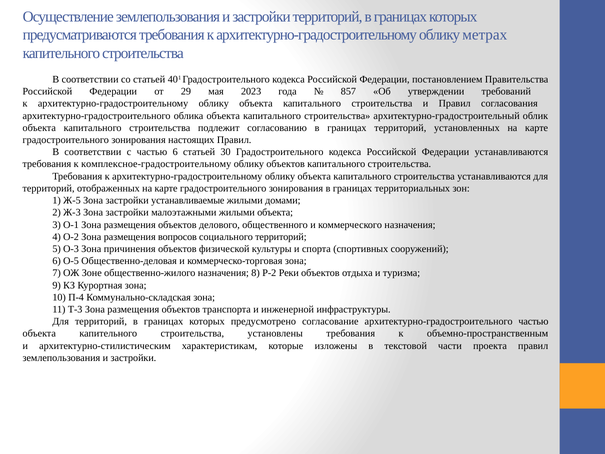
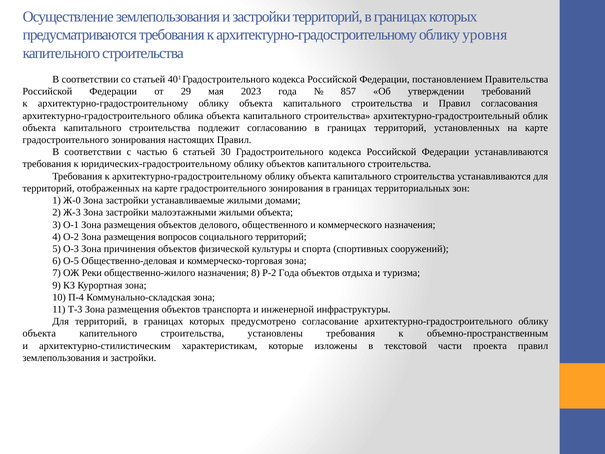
метрах: метрах -> уровня (485, 35)
комплексное-градостроительному: комплексное-градостроительному -> юридических-градостроительному (156, 164)
Ж-5: Ж-5 -> Ж-0 (72, 200)
Зоне: Зоне -> Реки (92, 273)
Р-2 Реки: Реки -> Года (289, 273)
архитектурно-градостроительного частью: частью -> облику (533, 321)
